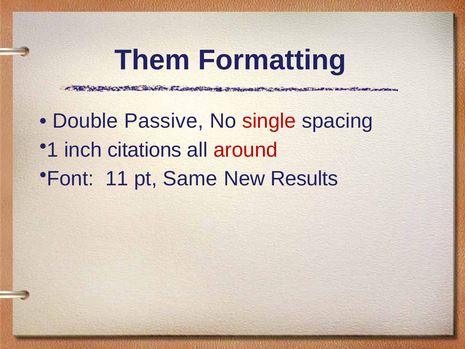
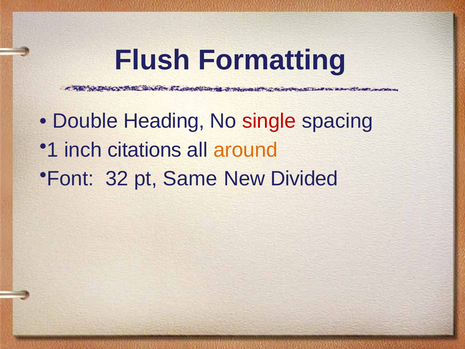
Them: Them -> Flush (152, 60)
Passive: Passive -> Heading (164, 121)
around colour: red -> orange (246, 150)
11: 11 -> 32 (117, 179)
Results: Results -> Divided (304, 179)
